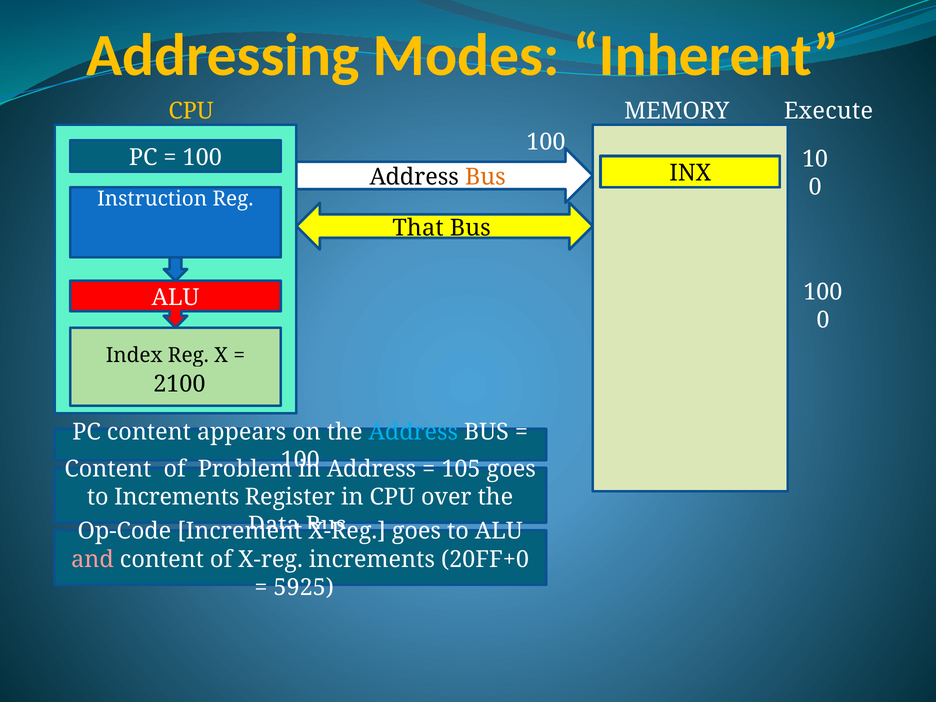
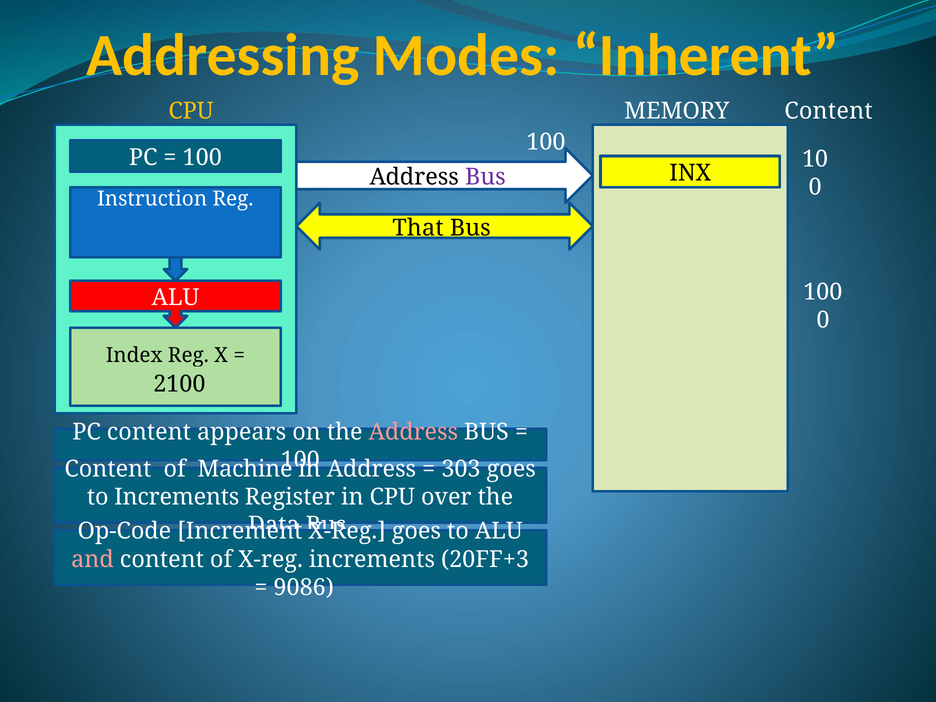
MEMORY Execute: Execute -> Content (829, 111)
Bus colour: orange -> purple (485, 177)
Address colour: light blue -> pink (413, 432)
Problem: Problem -> Machine (245, 469)
105: 105 -> 303 (461, 469)
20FF+0: 20FF+0 -> 20FF+3 (485, 559)
5925: 5925 -> 9086 (304, 587)
